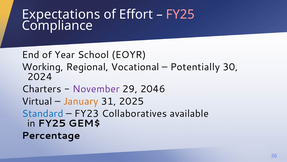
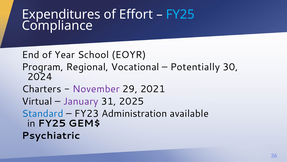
Expectations: Expectations -> Expenditures (61, 14)
FY25 colour: pink -> light blue (180, 14)
Working: Working -> Program (43, 67)
2046: 2046 -> 2021 (153, 89)
January colour: orange -> purple (81, 101)
Collaboratives: Collaboratives -> Administration (134, 113)
Percentage: Percentage -> Psychiatric (51, 135)
